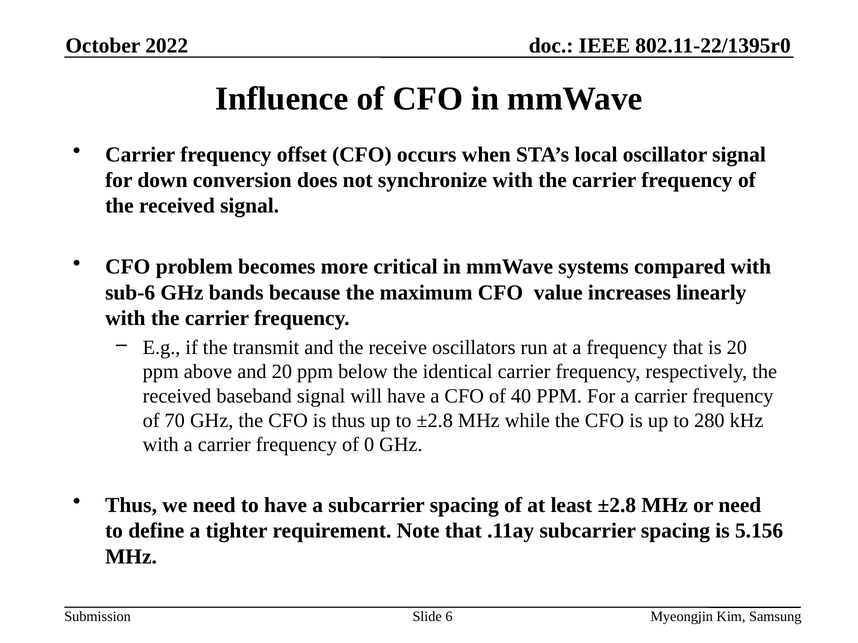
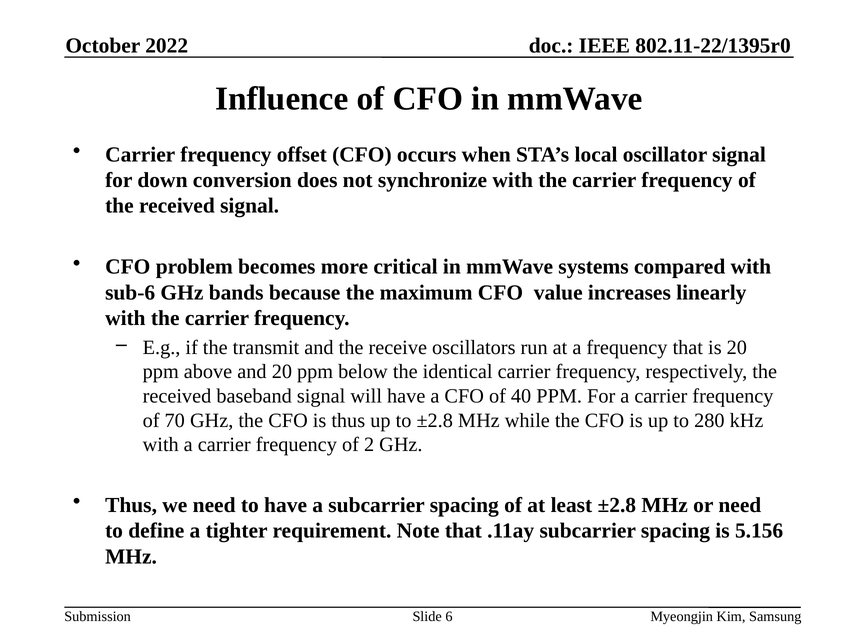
0: 0 -> 2 (369, 445)
